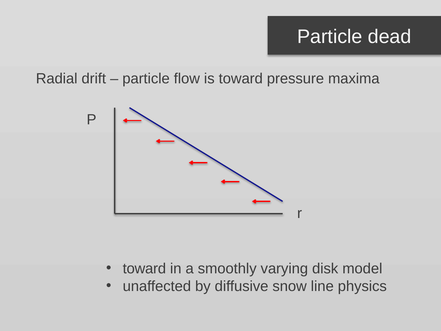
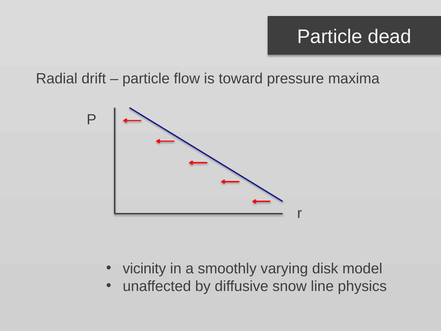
toward: toward -> vicinity (144, 268)
